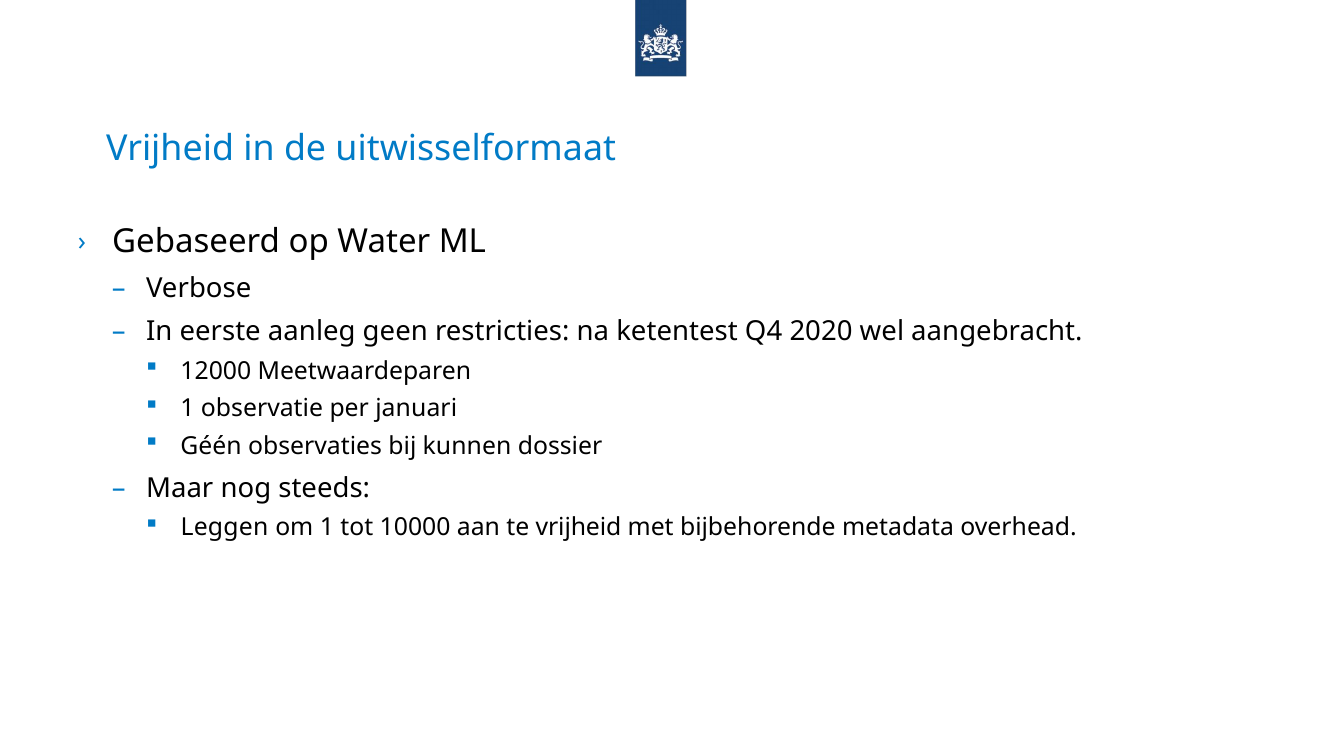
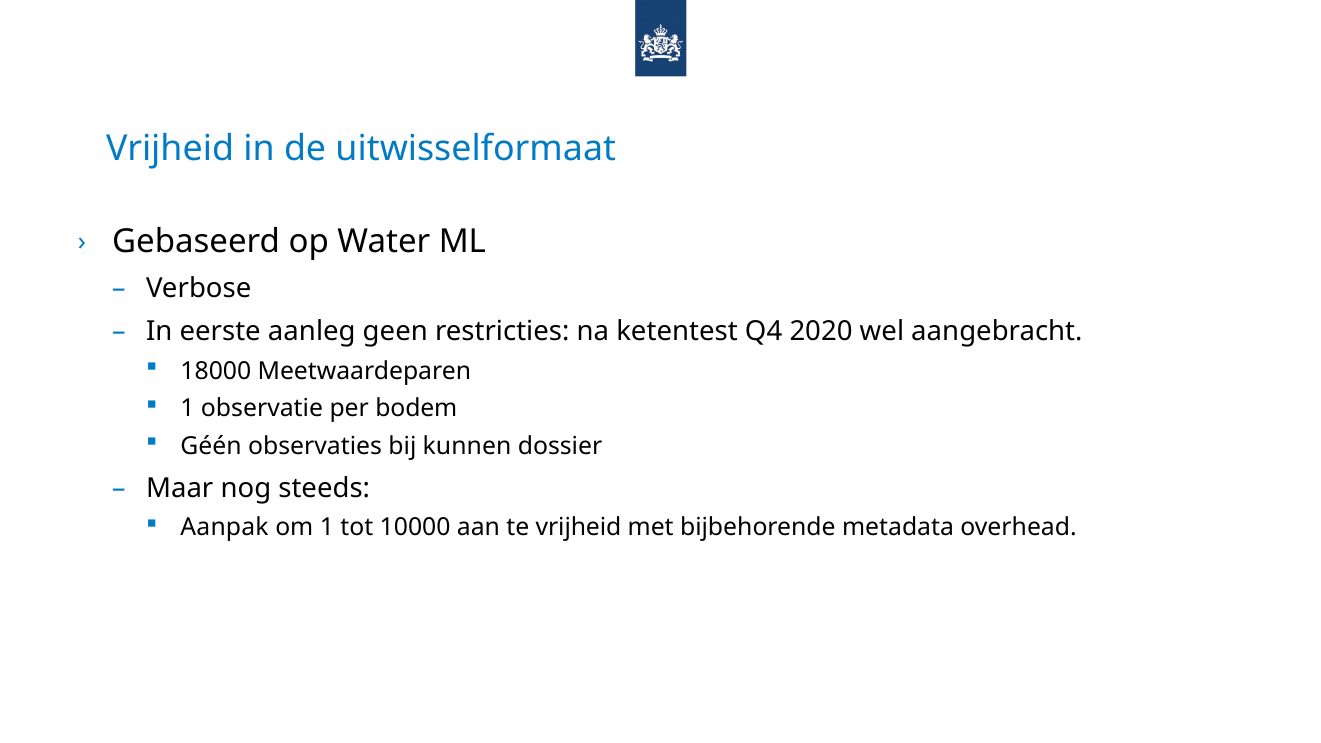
12000: 12000 -> 18000 (216, 371)
januari: januari -> bodem (416, 409)
Leggen: Leggen -> Aanpak (225, 528)
